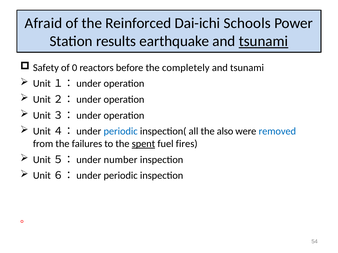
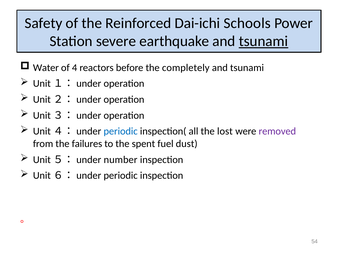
Afraid: Afraid -> Safety (44, 23)
results: results -> severe (116, 41)
Safety: Safety -> Water (46, 68)
0: 0 -> 4 (75, 68)
also: also -> lost (225, 132)
removed colour: blue -> purple (277, 132)
spent underline: present -> none (143, 144)
fires: fires -> dust (187, 144)
